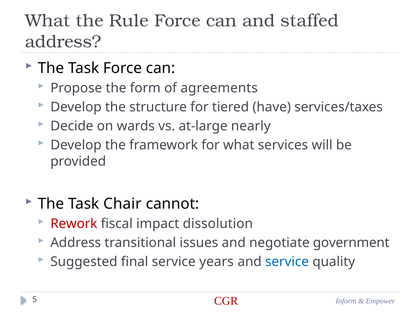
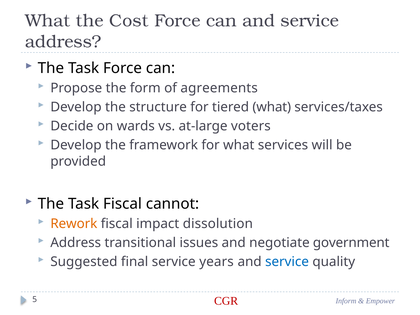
Rule: Rule -> Cost (129, 21)
can and staffed: staffed -> service (310, 21)
tiered have: have -> what (272, 107)
nearly: nearly -> voters (251, 126)
Task Chair: Chair -> Fiscal (122, 204)
Rework colour: red -> orange (74, 224)
